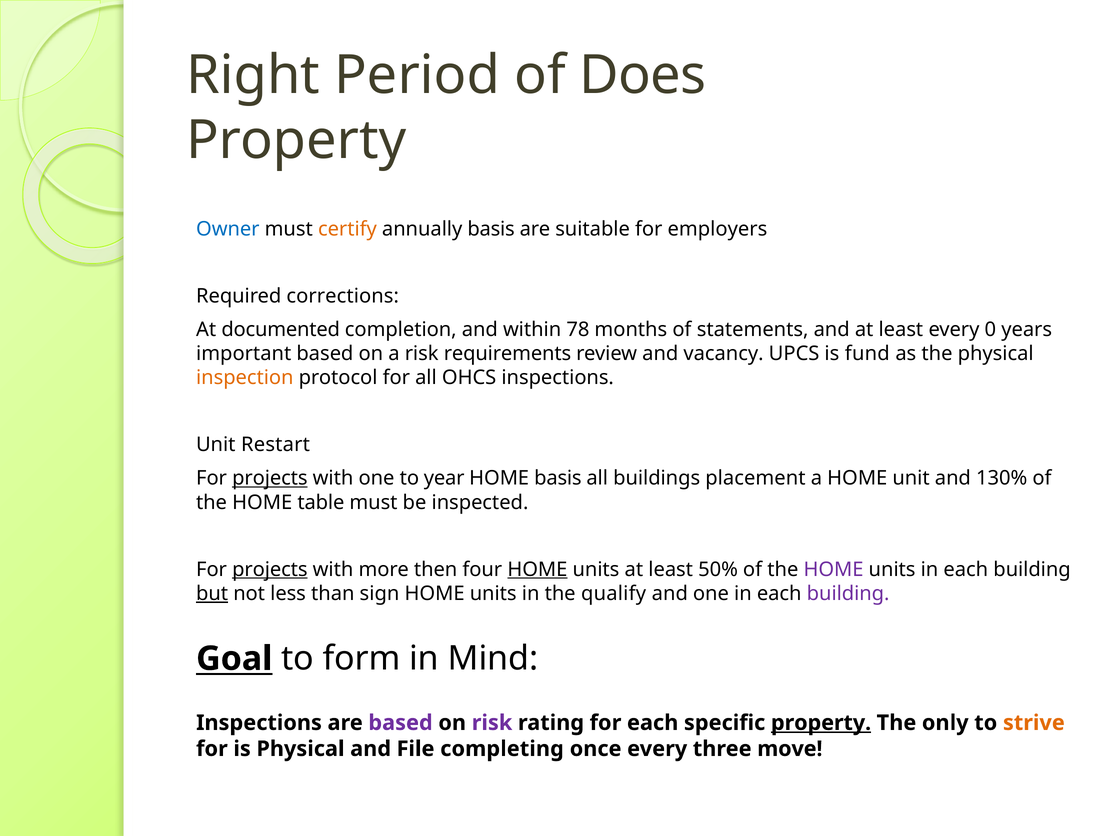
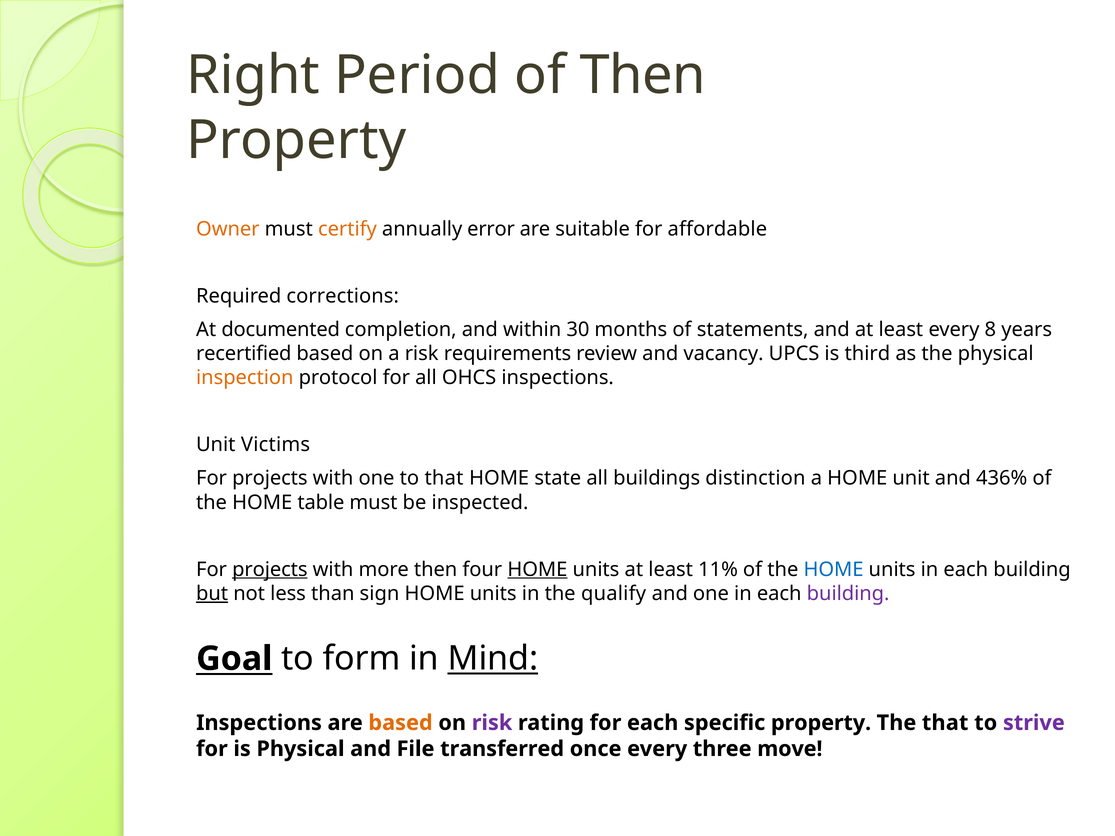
of Does: Does -> Then (643, 75)
Owner colour: blue -> orange (228, 229)
annually basis: basis -> error (491, 229)
employers: employers -> affordable (717, 229)
78: 78 -> 30 (578, 330)
0: 0 -> 8 (990, 330)
important: important -> recertified (244, 354)
fund: fund -> third (867, 354)
Restart: Restart -> Victims (276, 445)
projects underline: present -> none (270, 478)
to year: year -> that (444, 478)
HOME basis: basis -> state (558, 478)
placement: placement -> distinction (755, 478)
130%: 130% -> 436% (1002, 478)
50%: 50% -> 11% (718, 570)
HOME colour: purple -> blue (834, 570)
Mind underline: none -> present (493, 659)
based colour: purple -> orange (401, 723)
property underline: present -> none (821, 723)
The only: only -> that (945, 723)
strive colour: orange -> purple (1034, 723)
completing: completing -> transferred (502, 749)
